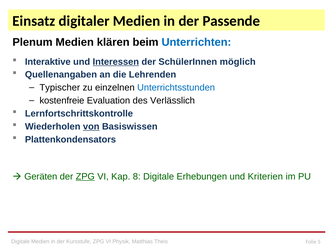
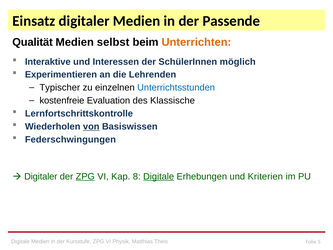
Plenum: Plenum -> Qualität (33, 42)
klären: klären -> selbst (113, 42)
Unterrichten colour: blue -> orange (196, 42)
Interessen underline: present -> none (116, 62)
Quellenangaben: Quellenangaben -> Experimentieren (61, 75)
Verlässlich: Verlässlich -> Klassische (173, 101)
Plattenkondensators: Plattenkondensators -> Federschwingungen (70, 139)
Geräten: Geräten -> Digitaler (41, 176)
Digitale underline: none -> present (159, 176)
